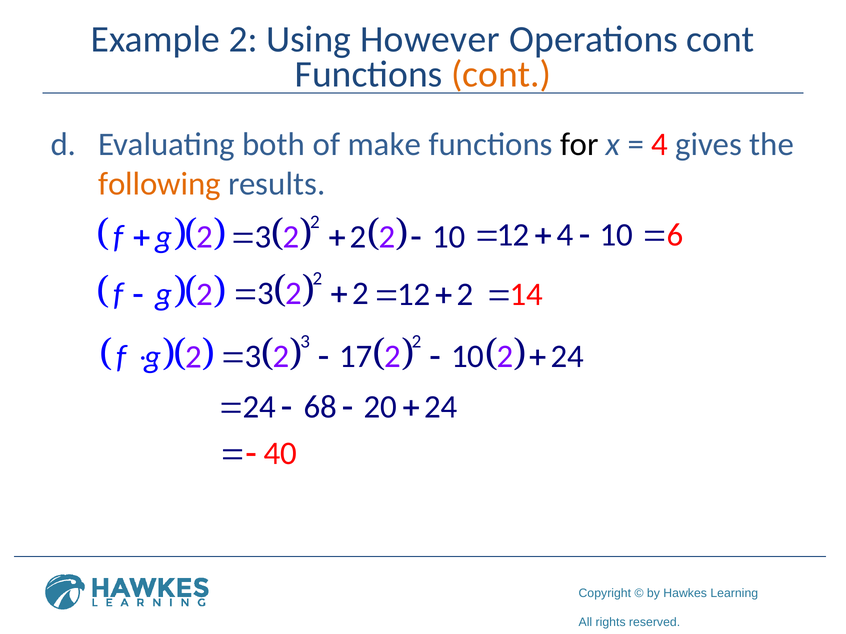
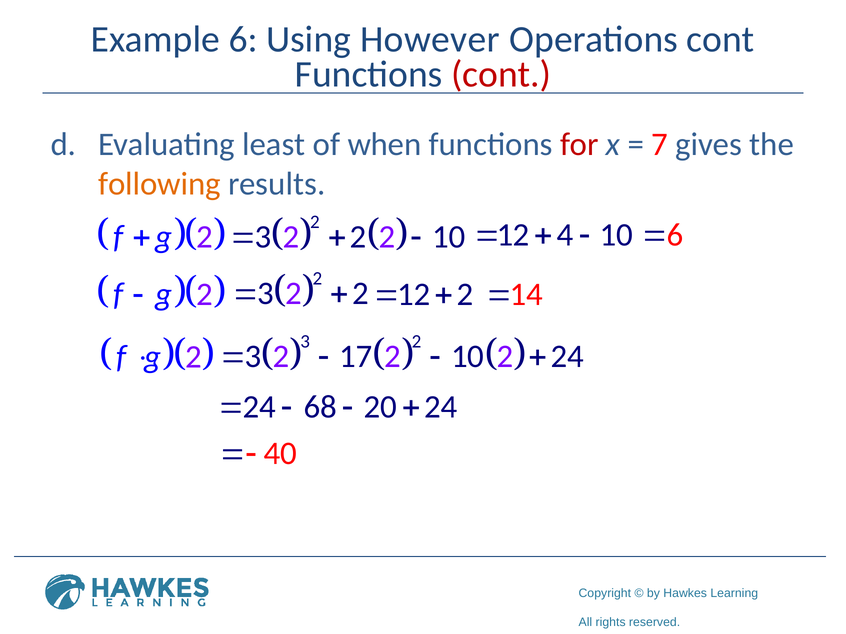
Example 2: 2 -> 6 (243, 39)
cont colour: orange -> red (501, 74)
both: both -> least (274, 145)
make: make -> when (384, 145)
for colour: black -> red (579, 145)
4: 4 -> 7 (660, 145)
